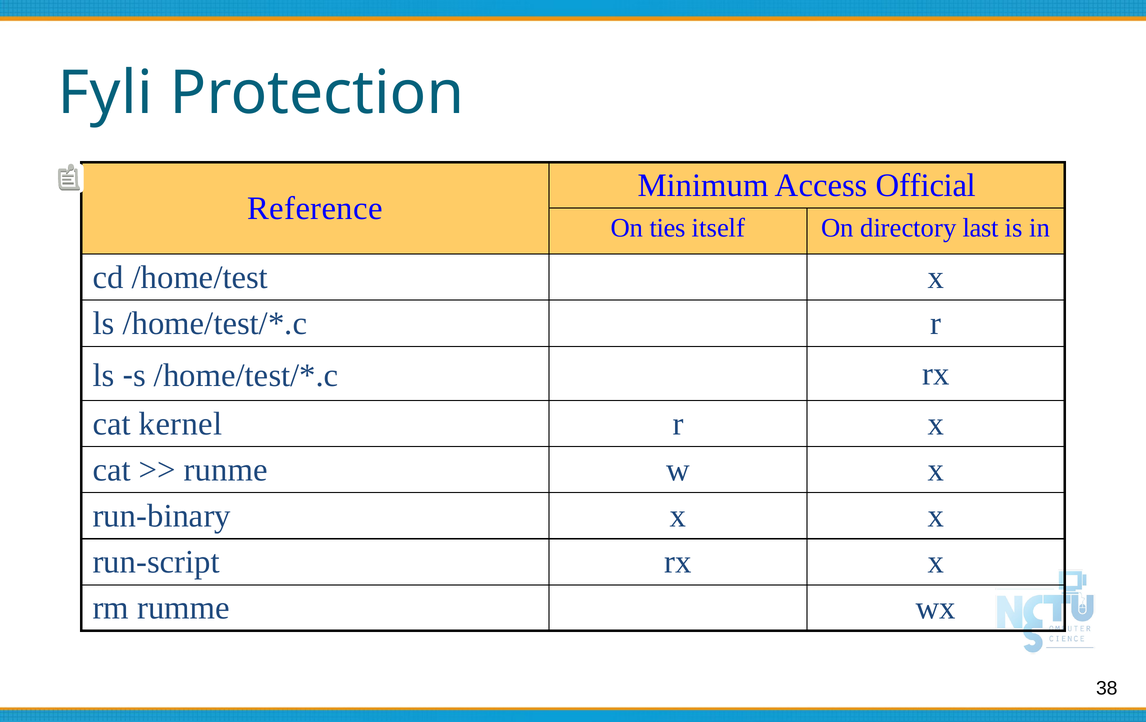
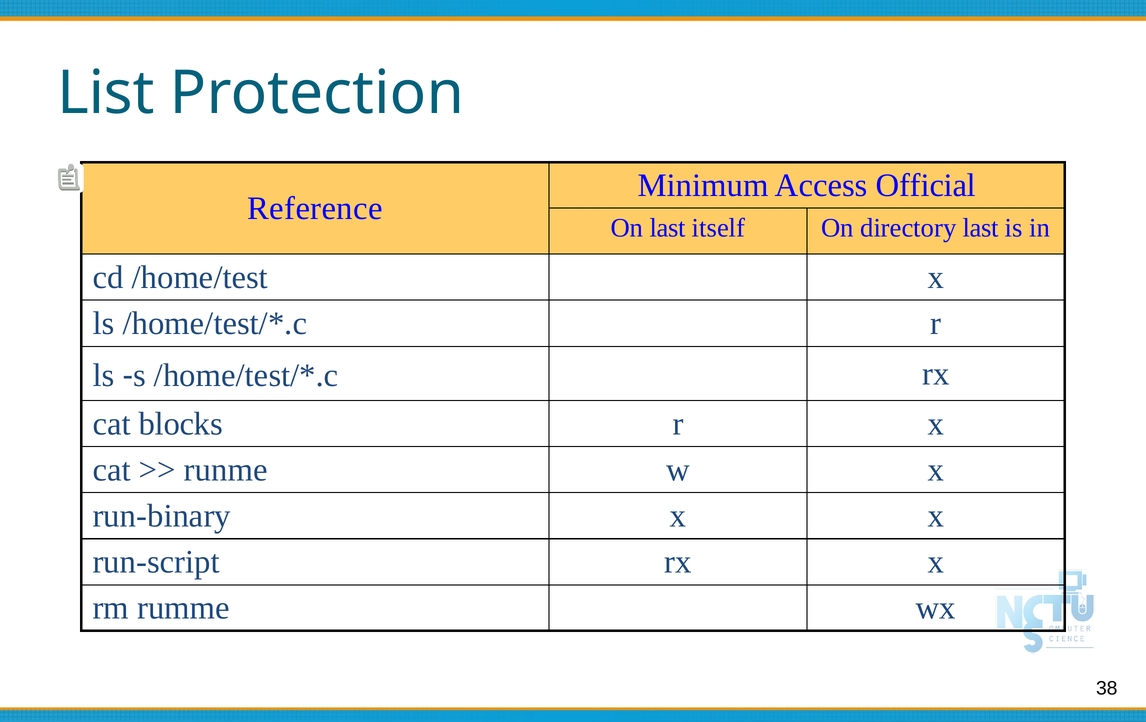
Fyli: Fyli -> List (106, 93)
On ties: ties -> last (668, 228)
kernel: kernel -> blocks (181, 424)
